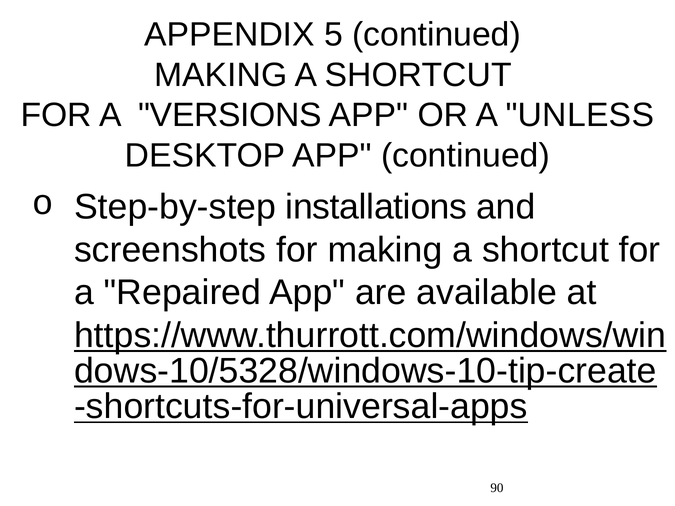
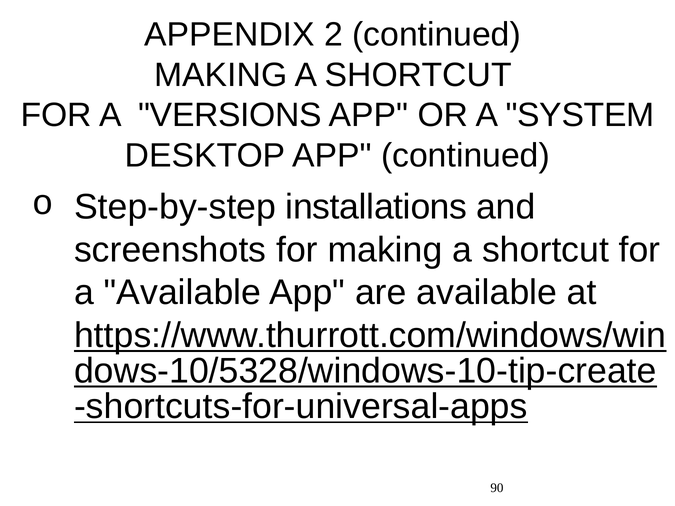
5: 5 -> 2 (333, 34)
UNLESS: UNLESS -> SYSTEM (580, 115)
a Repaired: Repaired -> Available (182, 293)
